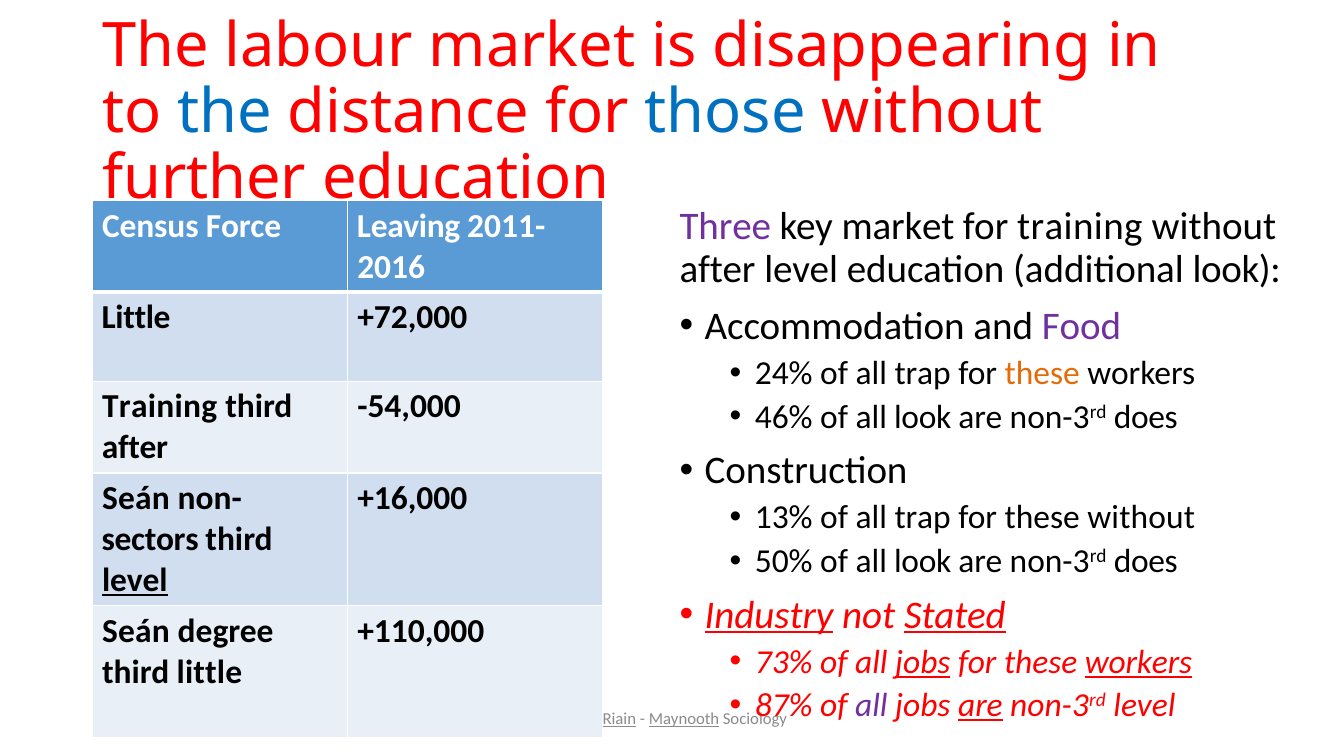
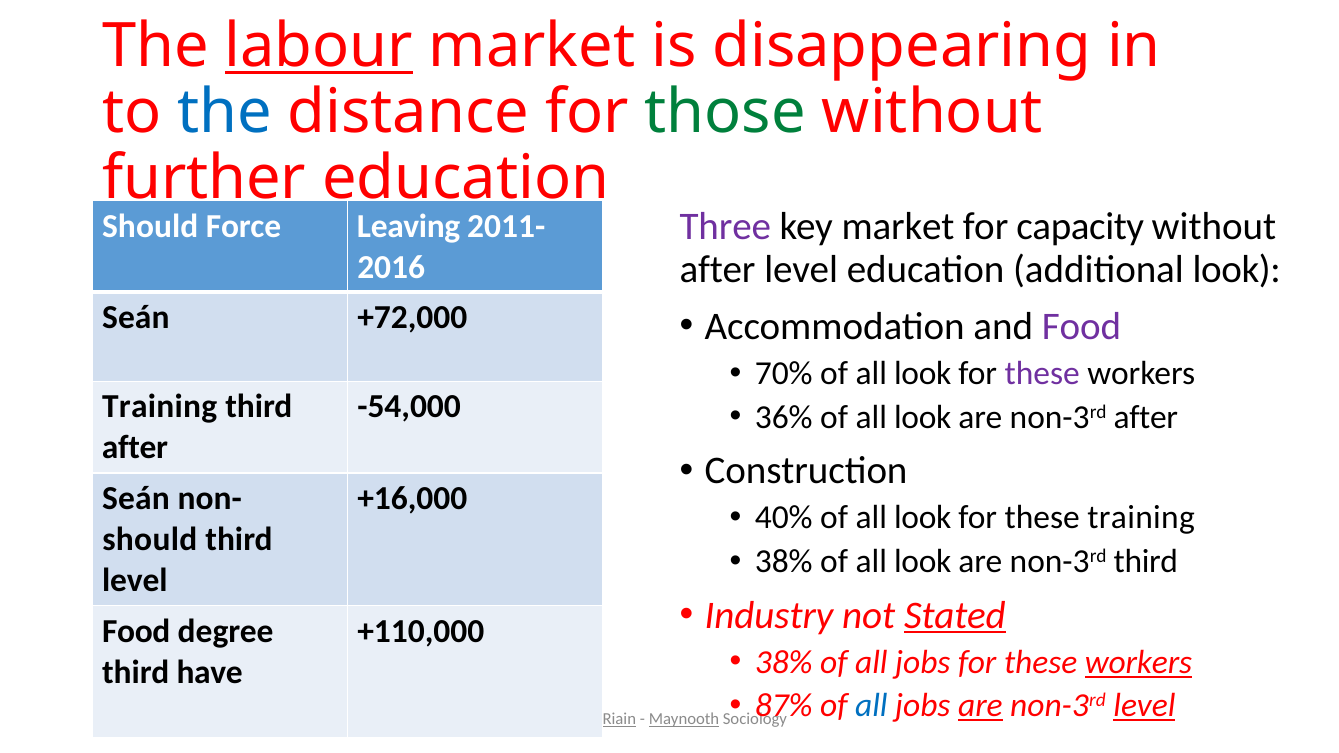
labour underline: none -> present (319, 46)
those colour: blue -> green (725, 112)
for training: training -> capacity (1080, 227)
Census: Census -> Should (150, 226)
Little: Little -> Seán (136, 318)
24%: 24% -> 70% (784, 374)
trap: trap -> look (923, 374)
these colour: orange -> purple (1042, 374)
46%: 46% -> 36% (784, 417)
does: does -> after (1146, 417)
13%: 13% -> 40% (784, 518)
trap: trap -> look (923, 518)
these without: without -> training (1141, 518)
sectors: sectors -> should (150, 540)
50%: 50% -> 38% (784, 562)
does: does -> third (1146, 562)
level underline: present -> none (135, 580)
Industry underline: present -> none (769, 616)
Seán: Seán -> Food (136, 631)
73%: 73% -> 38% (784, 662)
jobs underline: present -> none (923, 662)
third little: little -> have (210, 672)
all colour: purple -> blue (871, 706)
level underline: none -> present (1144, 706)
